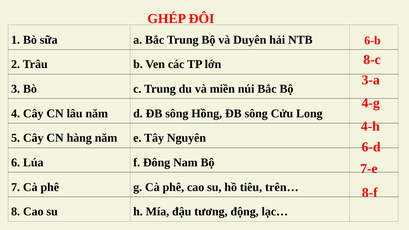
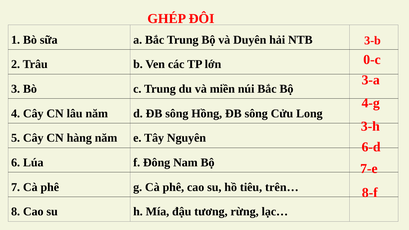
6-b: 6-b -> 3-b (373, 40)
8-c: 8-c -> 0-c (372, 60)
4-h: 4-h -> 3-h (370, 126)
động: động -> rừng (245, 212)
